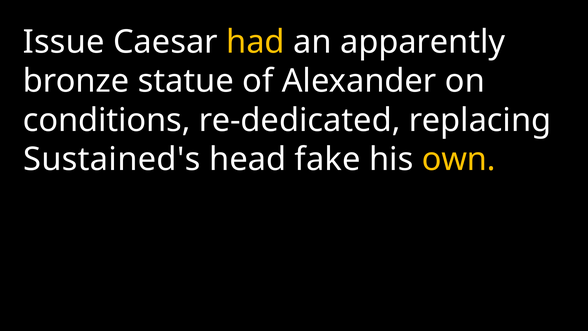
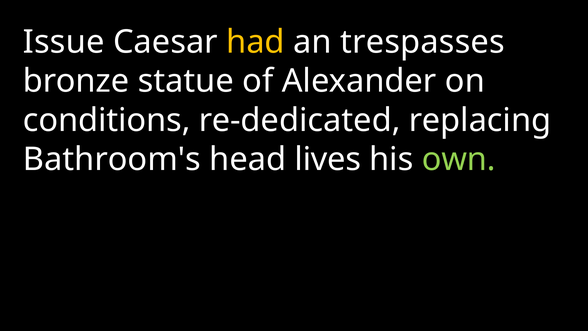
apparently: apparently -> trespasses (422, 42)
Sustained's: Sustained's -> Bathroom's (112, 159)
fake: fake -> lives (328, 159)
own colour: yellow -> light green (459, 159)
